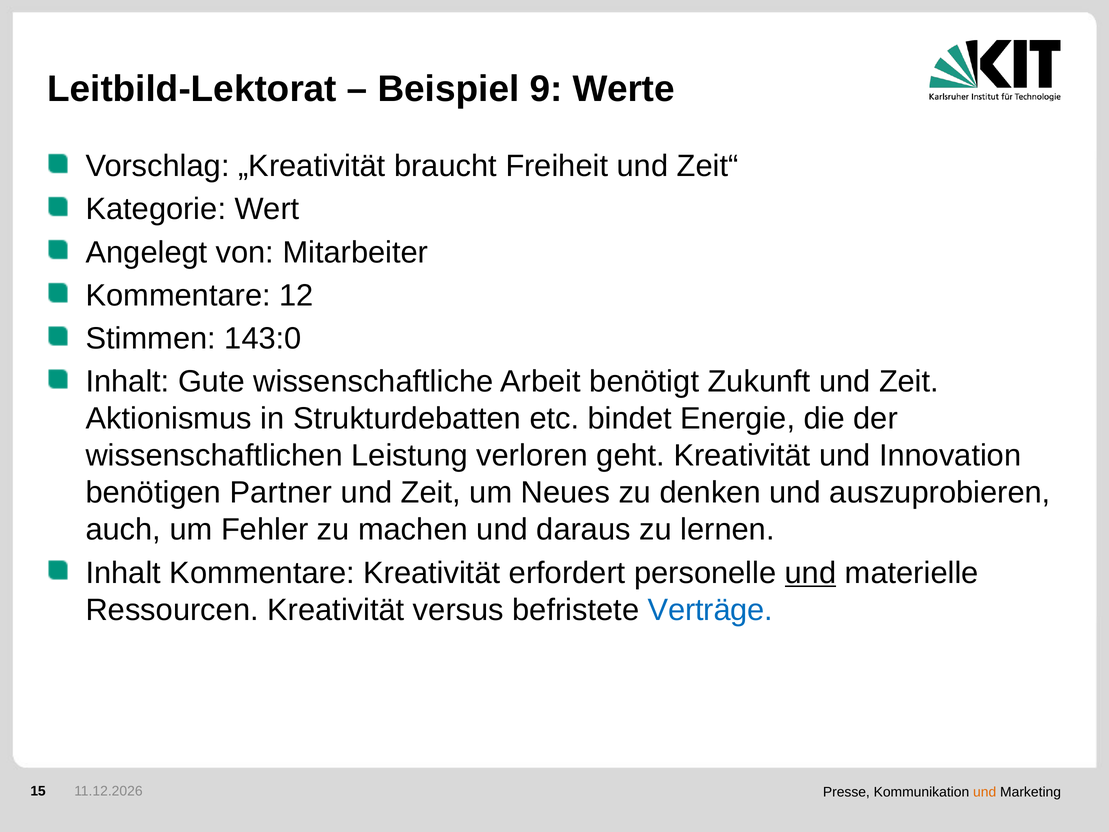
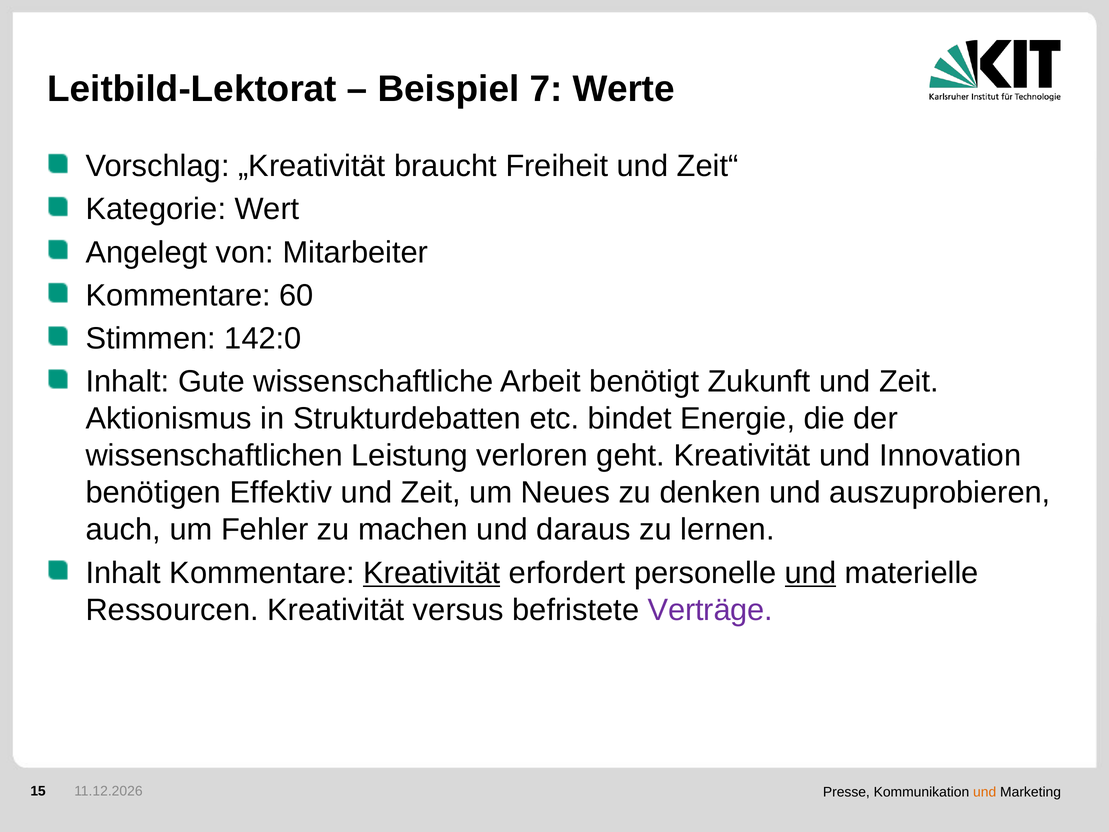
9: 9 -> 7 (546, 89)
12: 12 -> 60 (296, 295)
143:0: 143:0 -> 142:0 (263, 339)
Partner: Partner -> Effektiv (281, 493)
Kreativität underline: none -> present (432, 573)
Verträge colour: blue -> purple (710, 610)
